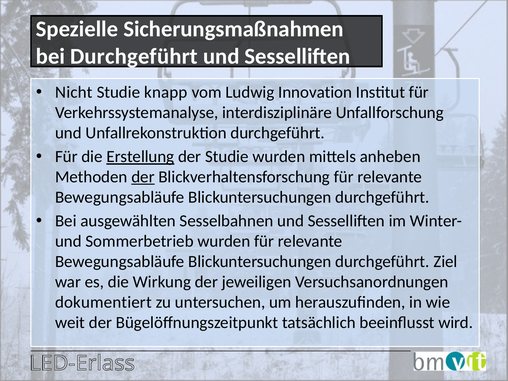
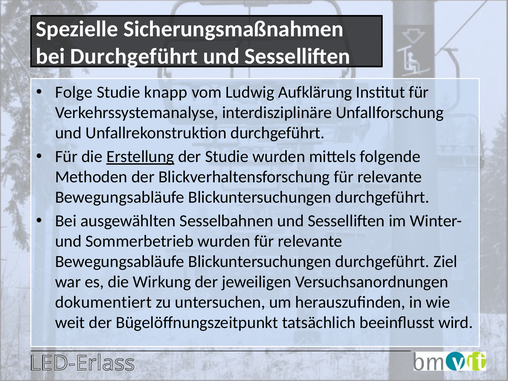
Nicht: Nicht -> Folge (74, 92)
Innovation: Innovation -> Aufklärung (315, 92)
anheben: anheben -> folgende (390, 157)
der underline: present -> none (143, 177)
